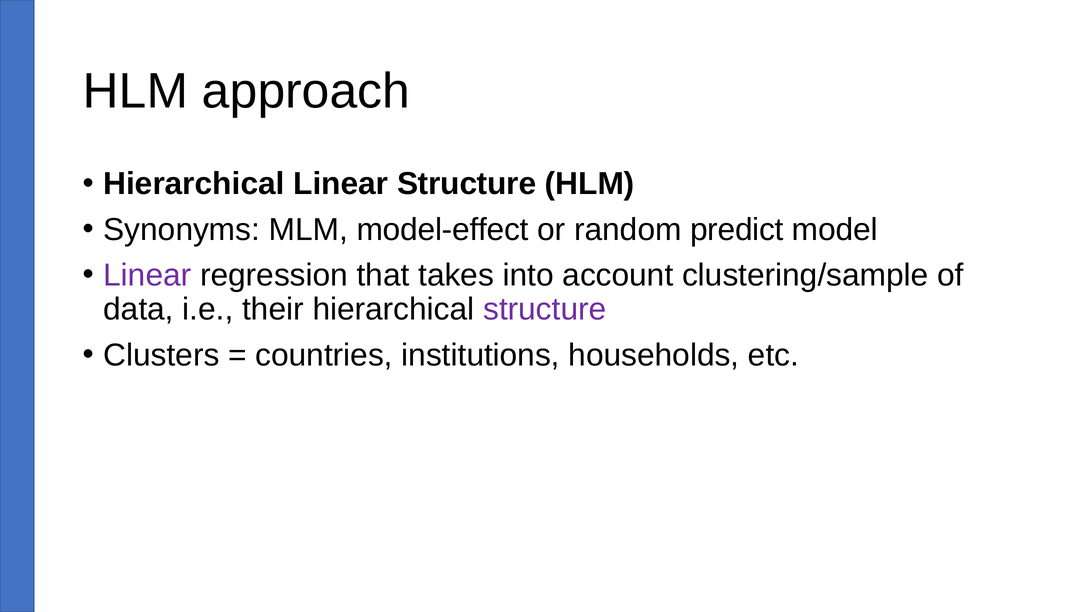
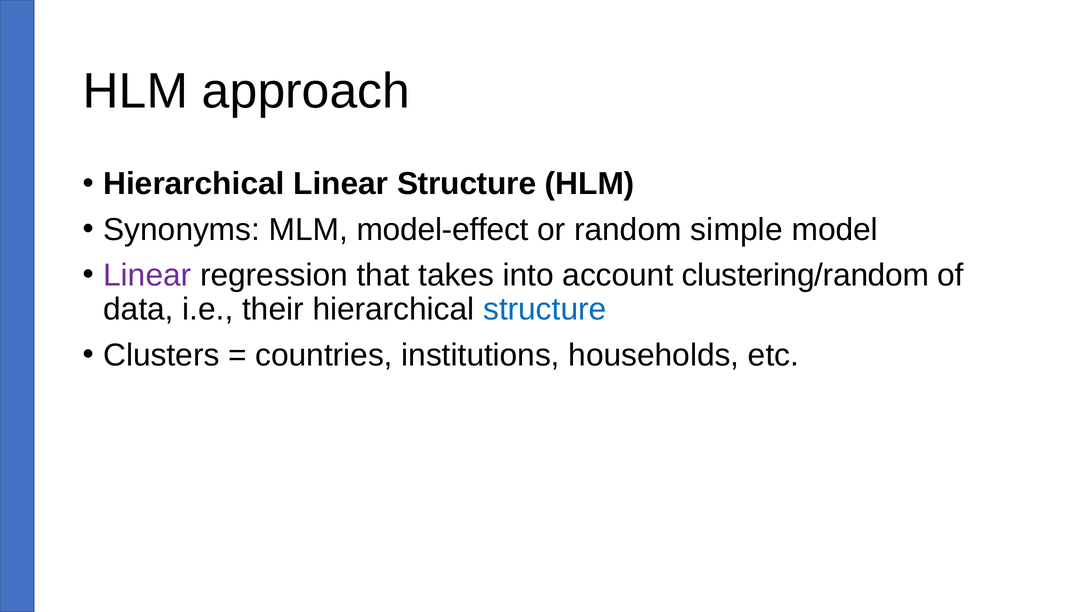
predict: predict -> simple (737, 230)
clustering/sample: clustering/sample -> clustering/random (805, 275)
structure colour: purple -> blue (545, 309)
